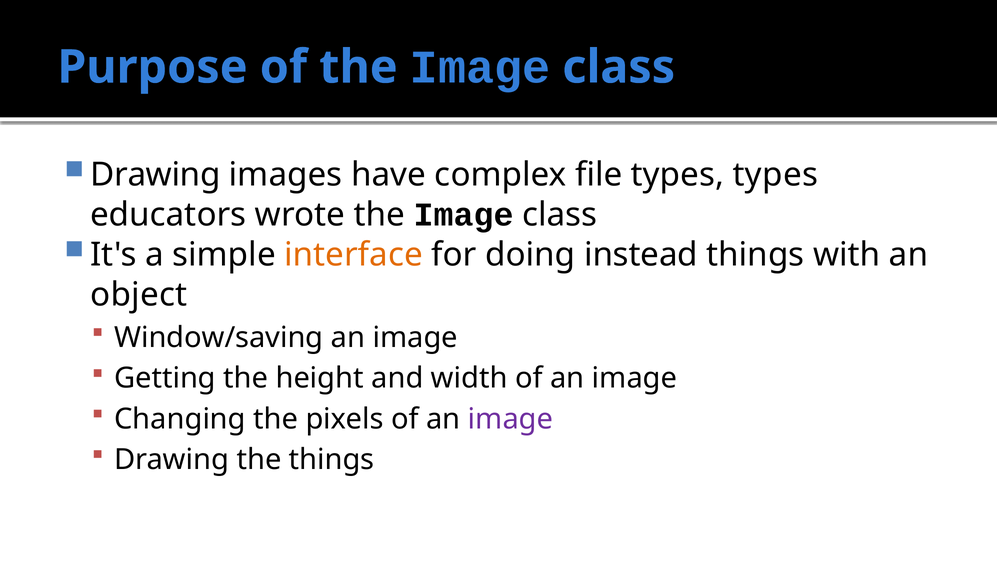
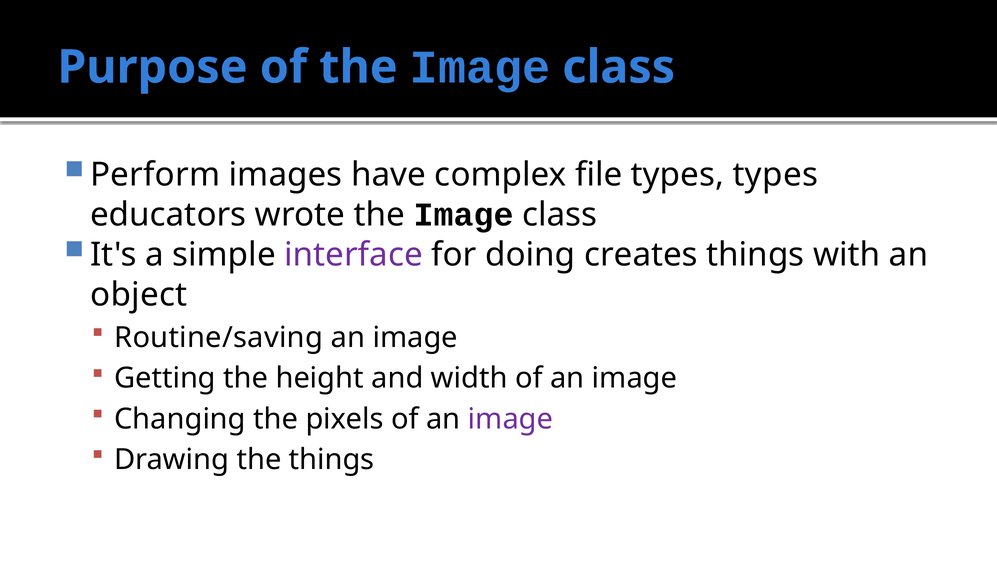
Drawing: Drawing -> Perform (155, 175)
interface colour: orange -> purple (354, 255)
instead: instead -> creates (641, 255)
Window/saving: Window/saving -> Routine/saving (219, 338)
